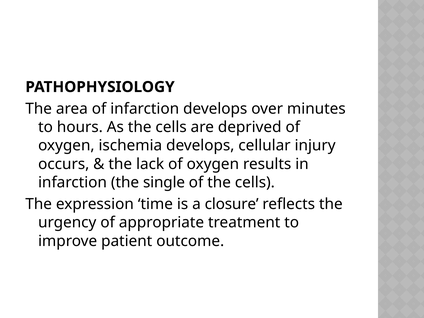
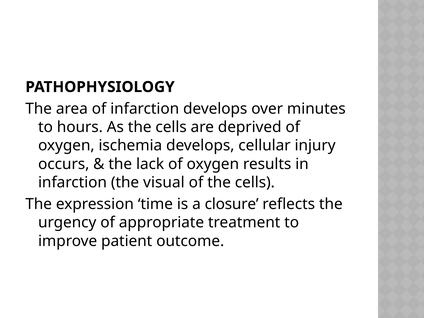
single: single -> visual (164, 182)
